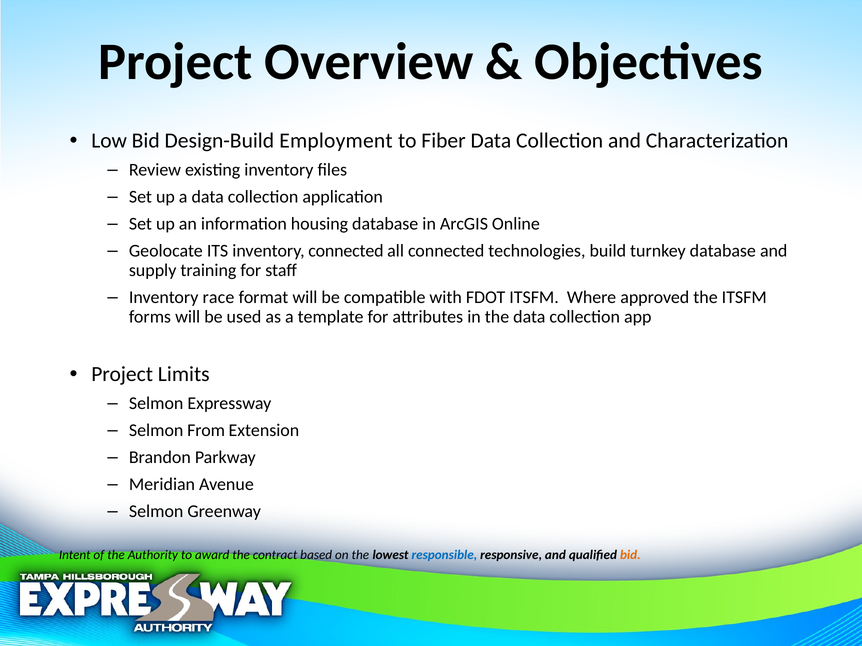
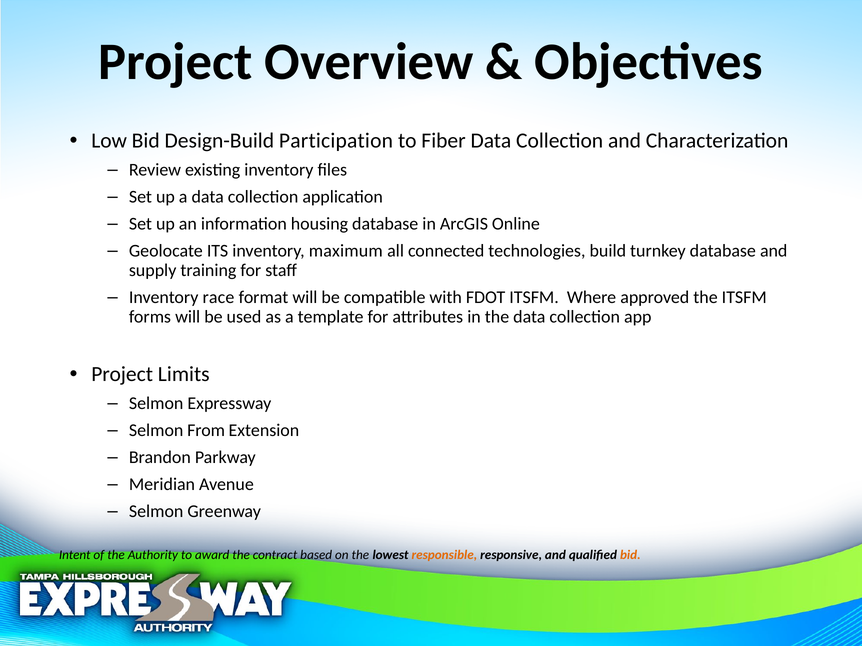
Employment: Employment -> Participation (336, 141)
inventory connected: connected -> maximum (346, 251)
responsible colour: blue -> orange (444, 555)
